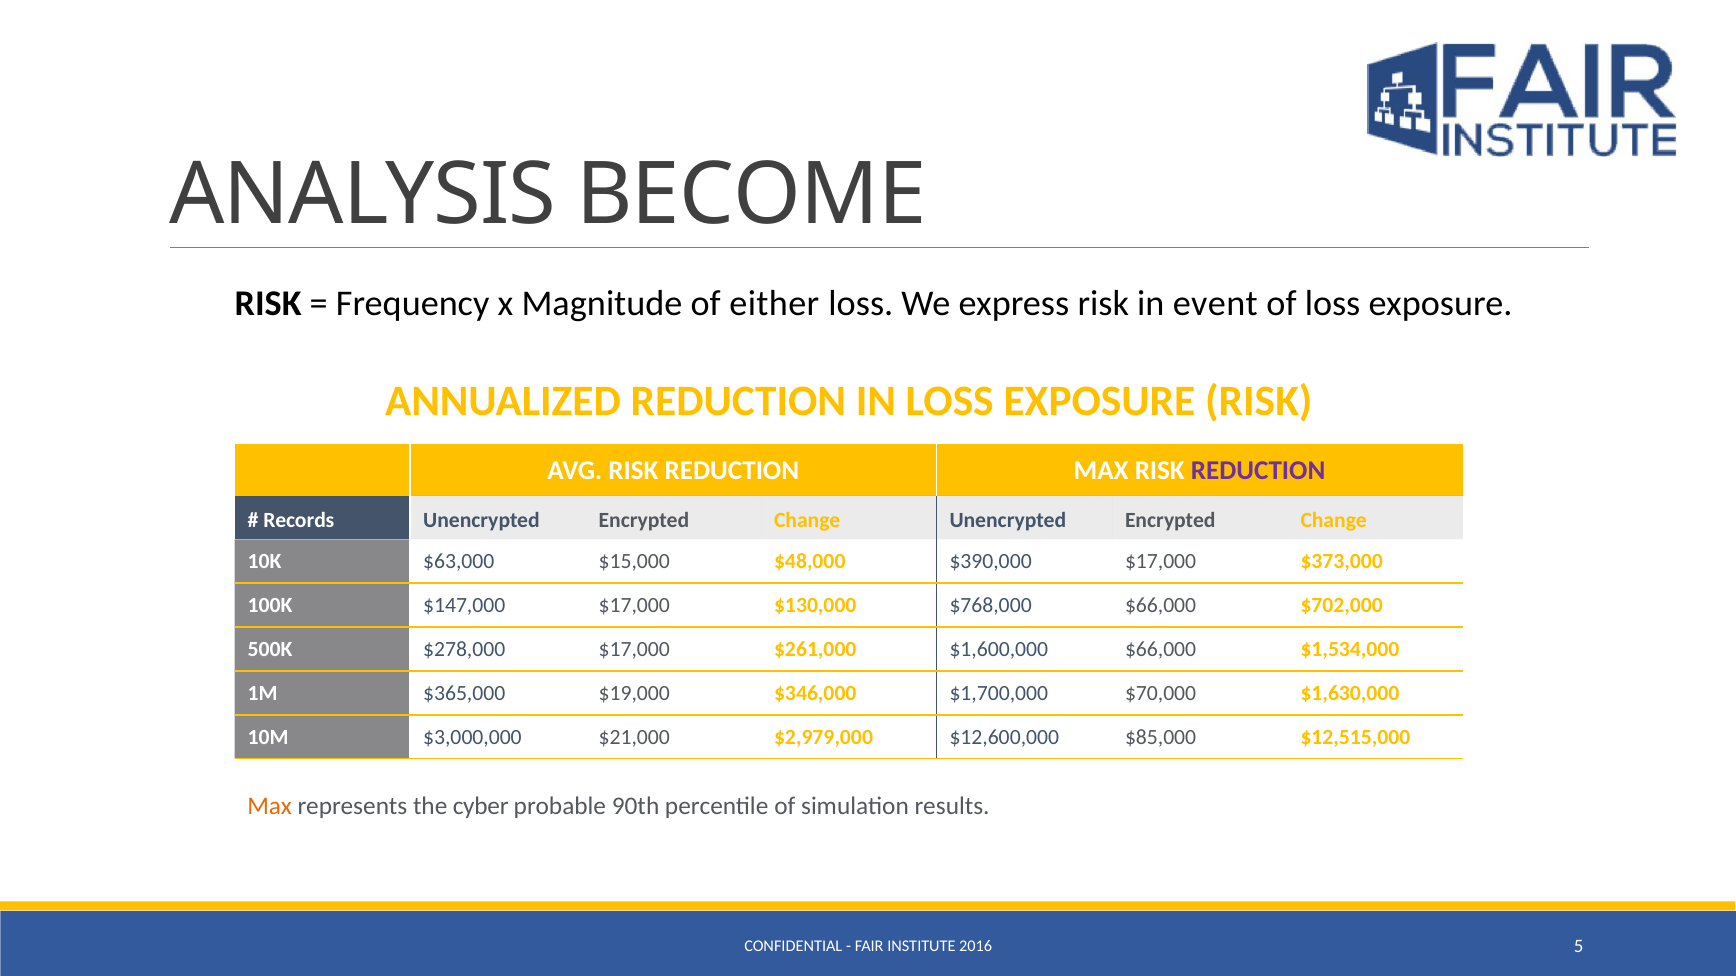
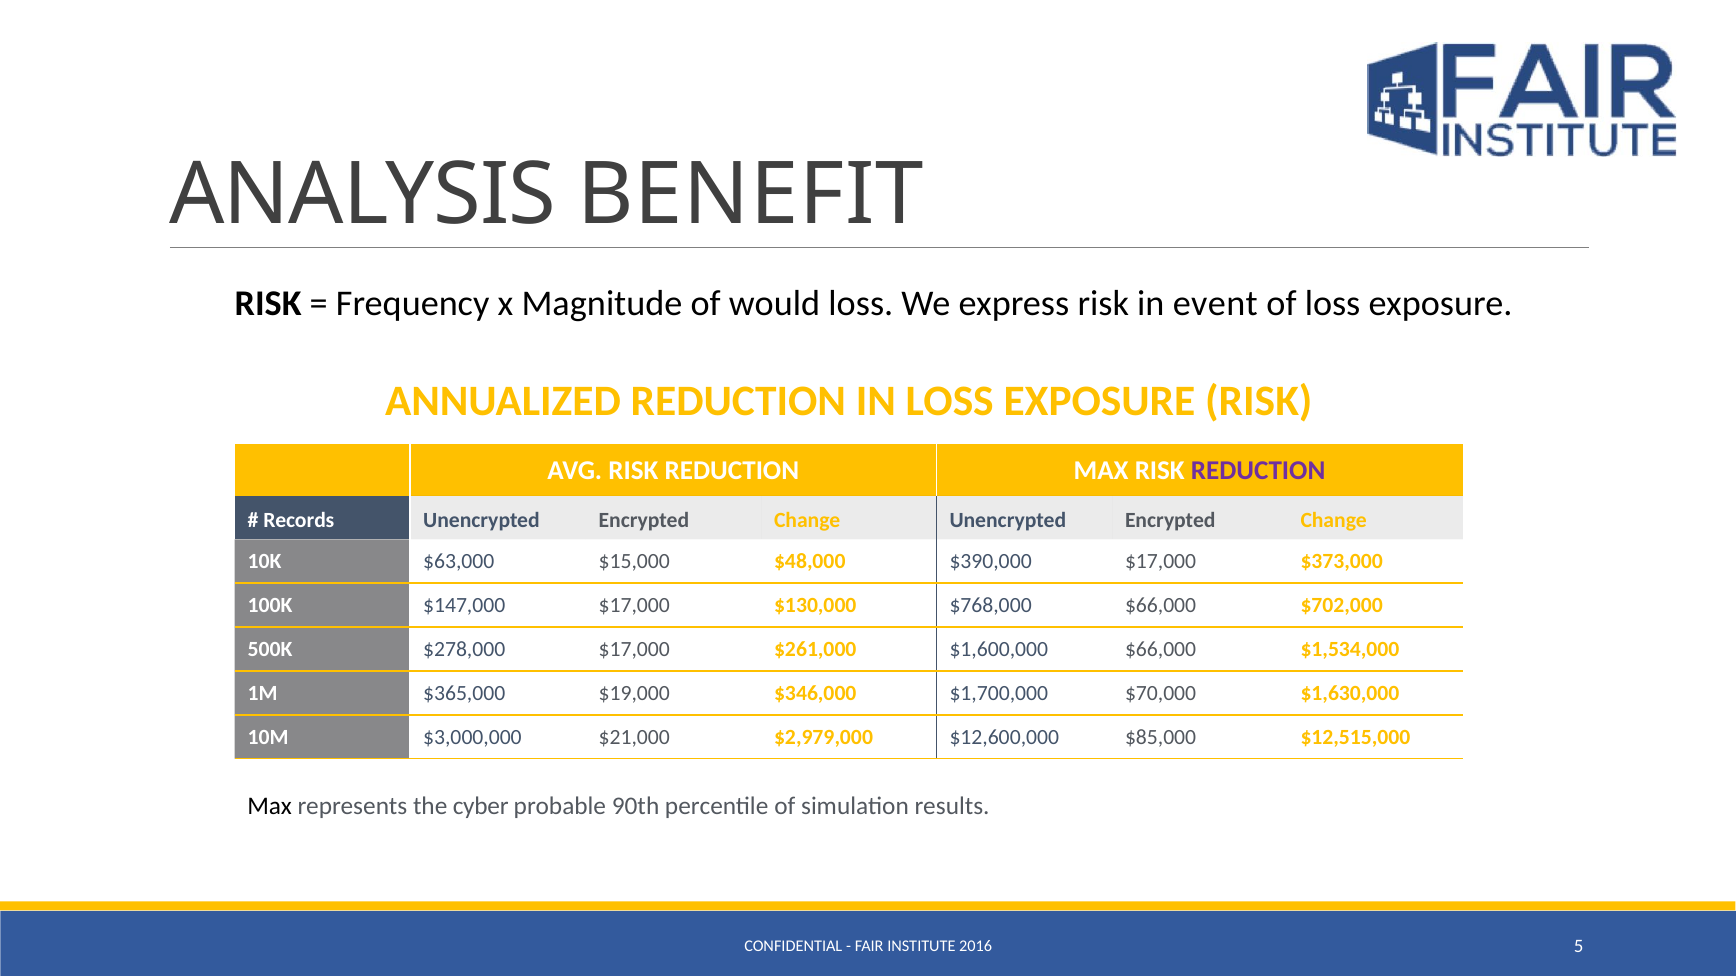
BECOME: BECOME -> BENEFIT (751, 194)
either: either -> would (775, 304)
Max colour: orange -> black (270, 806)
